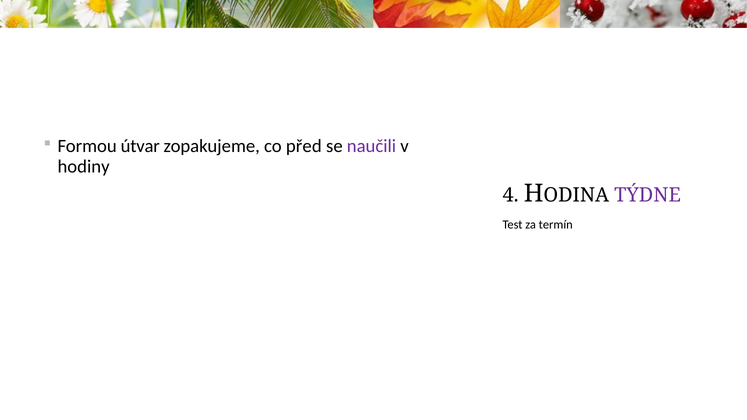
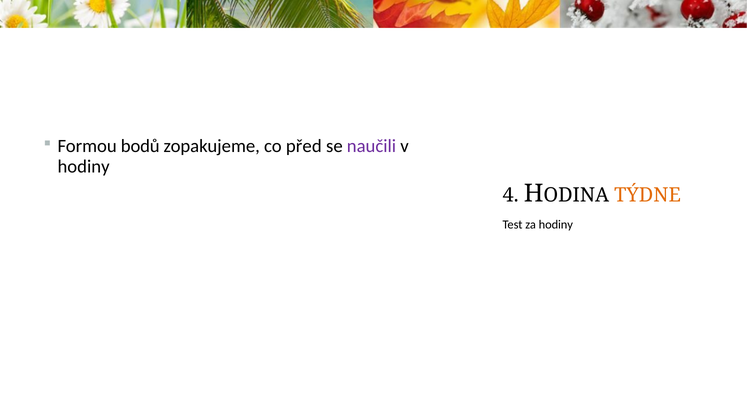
útvar: útvar -> bodů (140, 146)
TÝDNE colour: purple -> orange (648, 195)
za termín: termín -> hodiny (556, 225)
